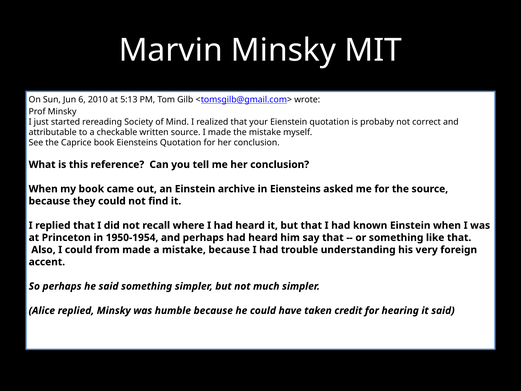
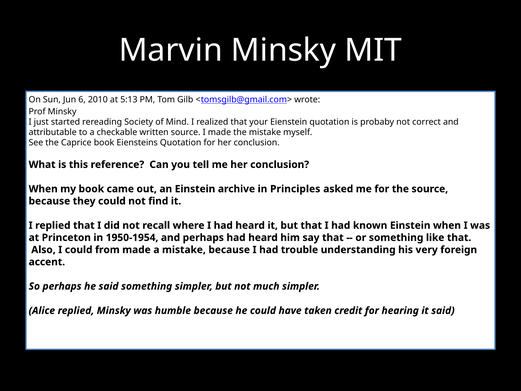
in Eiensteins: Eiensteins -> Principles (295, 189)
